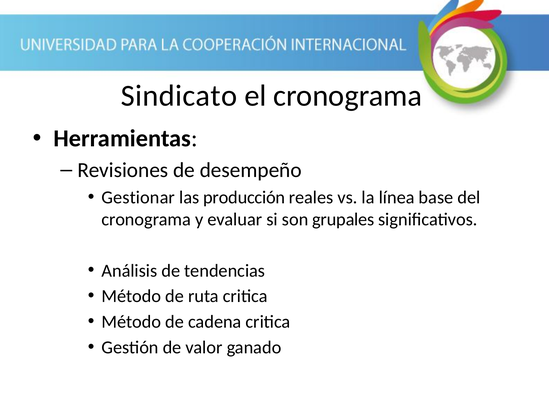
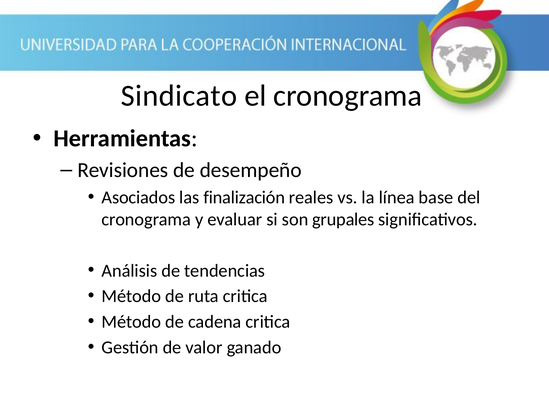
Gestionar: Gestionar -> Asociados (138, 197)
producción: producción -> finalización (244, 197)
